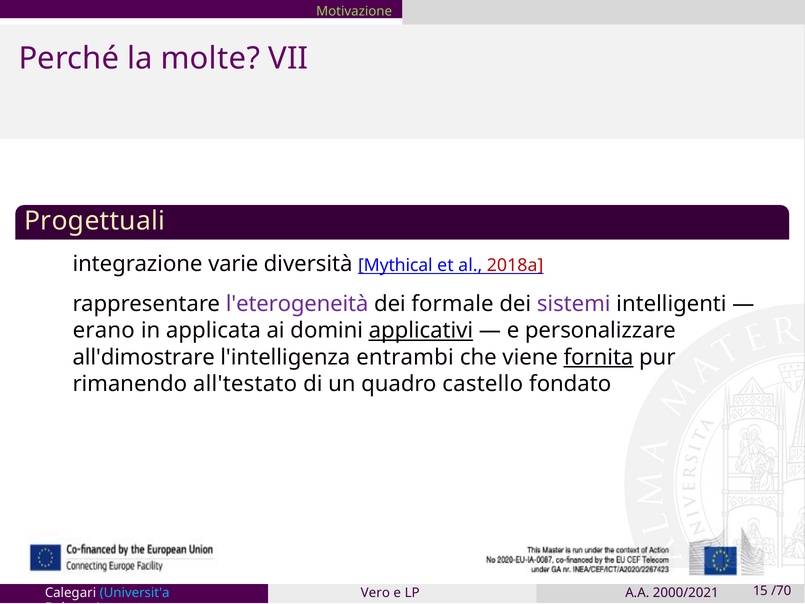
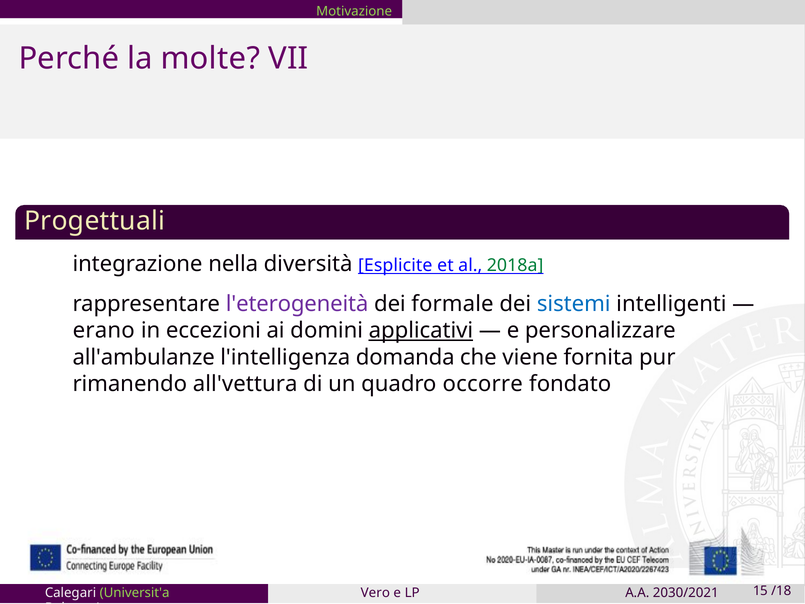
varie: varie -> nella (233, 264)
Mythical: Mythical -> Esplicite (395, 266)
2018a colour: red -> green (515, 266)
sistemi colour: purple -> blue (574, 304)
applicata: applicata -> eccezioni (213, 331)
all'dimostrare: all'dimostrare -> all'ambulanze (144, 357)
entrambi: entrambi -> domanda (405, 357)
fornita underline: present -> none (598, 357)
all'testato: all'testato -> all'vettura (245, 384)
castello: castello -> occorre (483, 384)
2000/2021: 2000/2021 -> 2030/2021 (686, 593)
/70: /70 -> /18 (781, 591)
Universit'a colour: light blue -> light green (135, 593)
